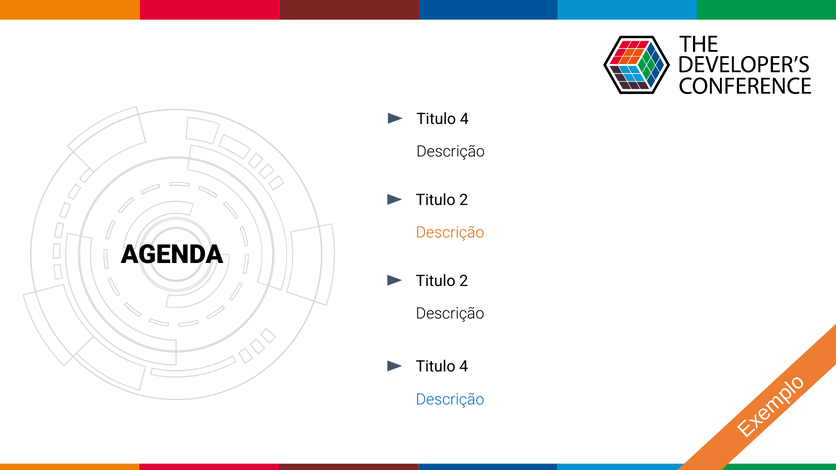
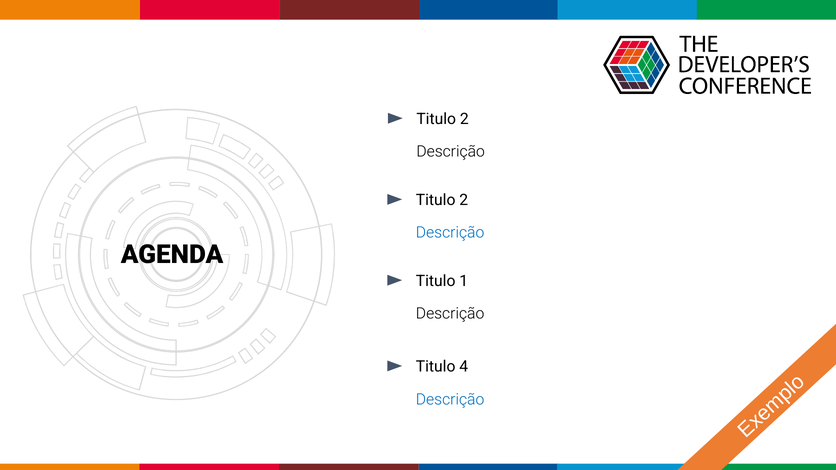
4: 4 -> 2 (464, 119)
Descrição colour: orange -> blue (450, 233)
2: 2 -> 1 (464, 281)
